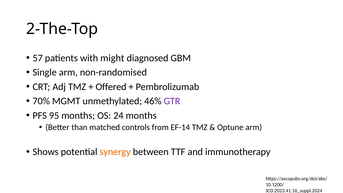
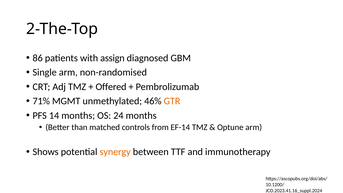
57: 57 -> 86 (38, 58)
might: might -> assign (112, 58)
70%: 70% -> 71% (41, 101)
GTR colour: purple -> orange (172, 101)
95: 95 -> 14 (54, 115)
